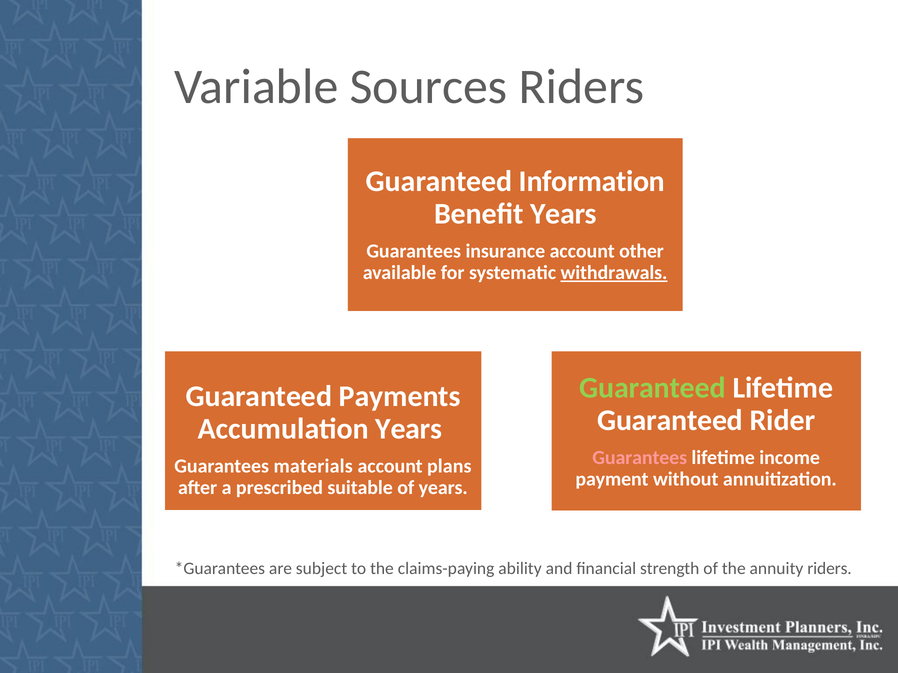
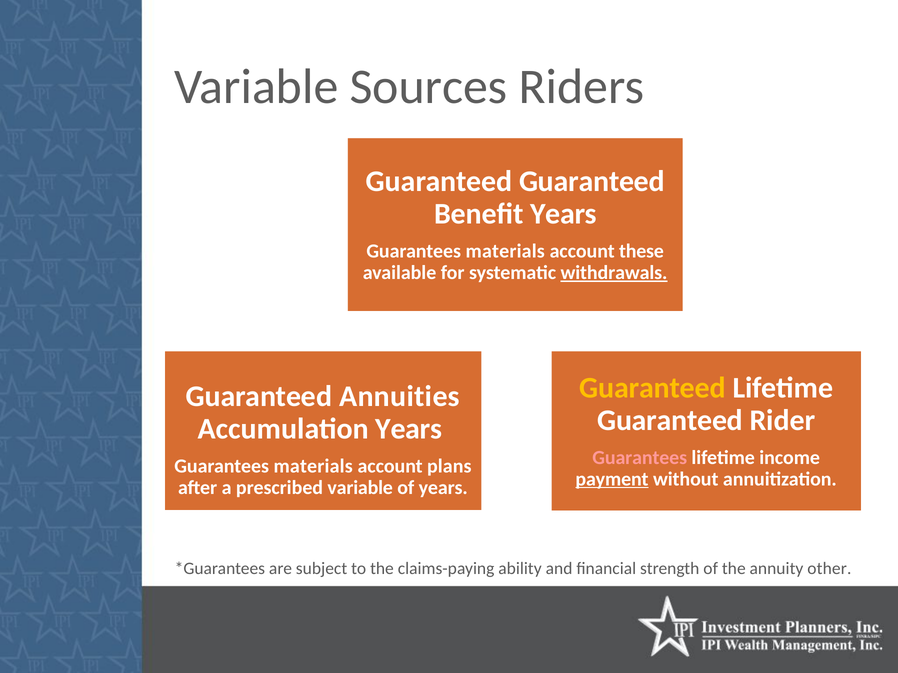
Guaranteed Information: Information -> Guaranteed (592, 182)
insurance: insurance -> materials (505, 251)
other: other -> these (641, 251)
Guaranteed colour: light green -> yellow (653, 388)
Payments: Payments -> Annuities (400, 397)
payment underline: none -> present (612, 479)
prescribed suitable: suitable -> variable (360, 488)
annuity riders: riders -> other (829, 569)
